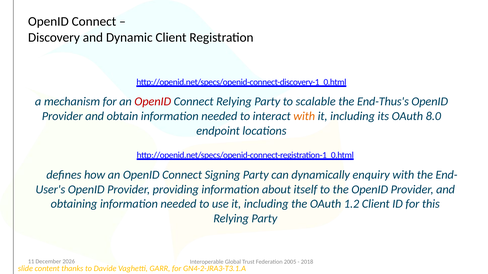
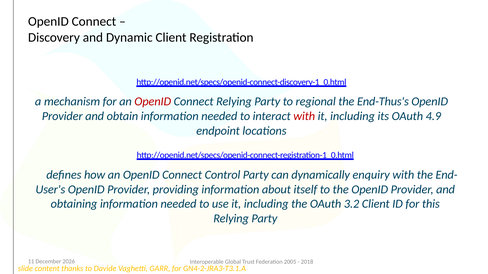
scalable: scalable -> regional (316, 102)
with colour: orange -> red (304, 116)
8.0: 8.0 -> 4.9 (433, 116)
Signing: Signing -> Control (223, 175)
1.2: 1.2 -> 3.2 (352, 204)
